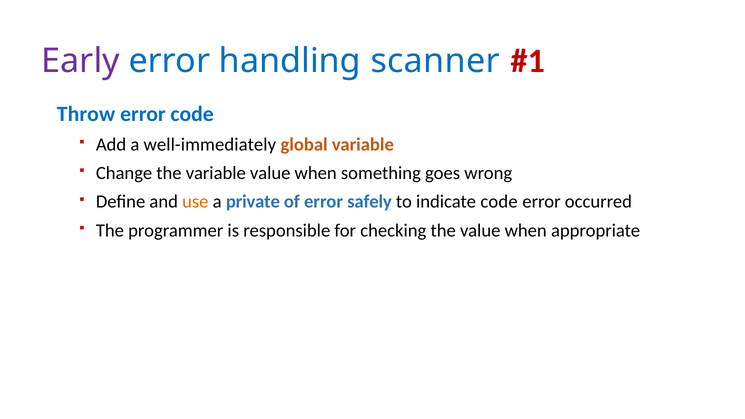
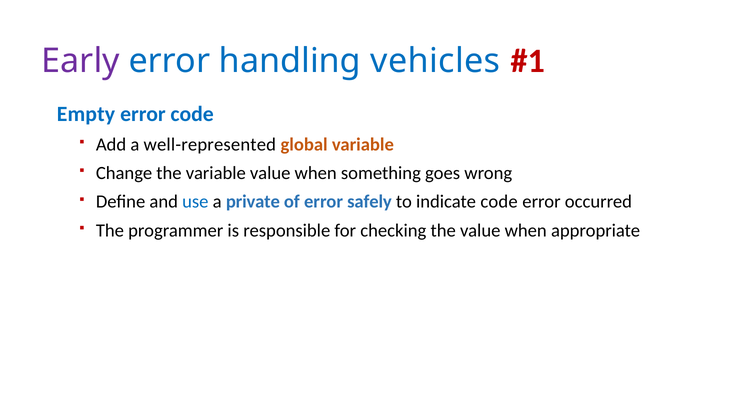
scanner: scanner -> vehicles (435, 61)
Throw: Throw -> Empty (86, 114)
well-immediately: well-immediately -> well-represented (210, 145)
use colour: orange -> blue (195, 202)
